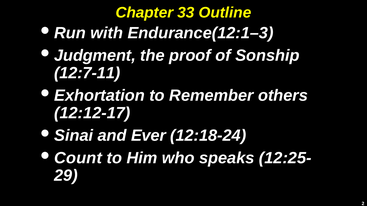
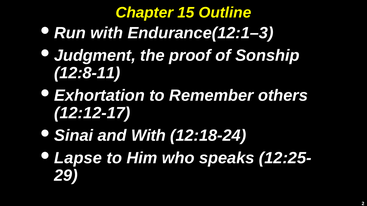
33: 33 -> 15 (186, 13)
12:7-11: 12:7-11 -> 12:8-11 (87, 73)
and Ever: Ever -> With (148, 136)
Count: Count -> Lapse (78, 158)
